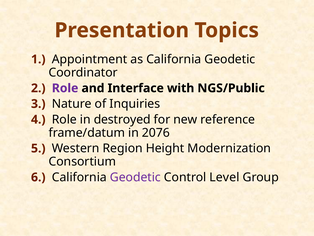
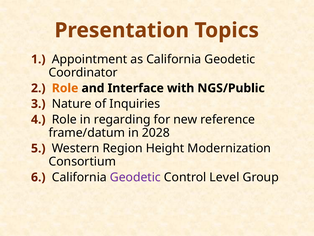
Role colour: purple -> orange (65, 88)
destroyed: destroyed -> regarding (122, 119)
2076: 2076 -> 2028 (156, 132)
